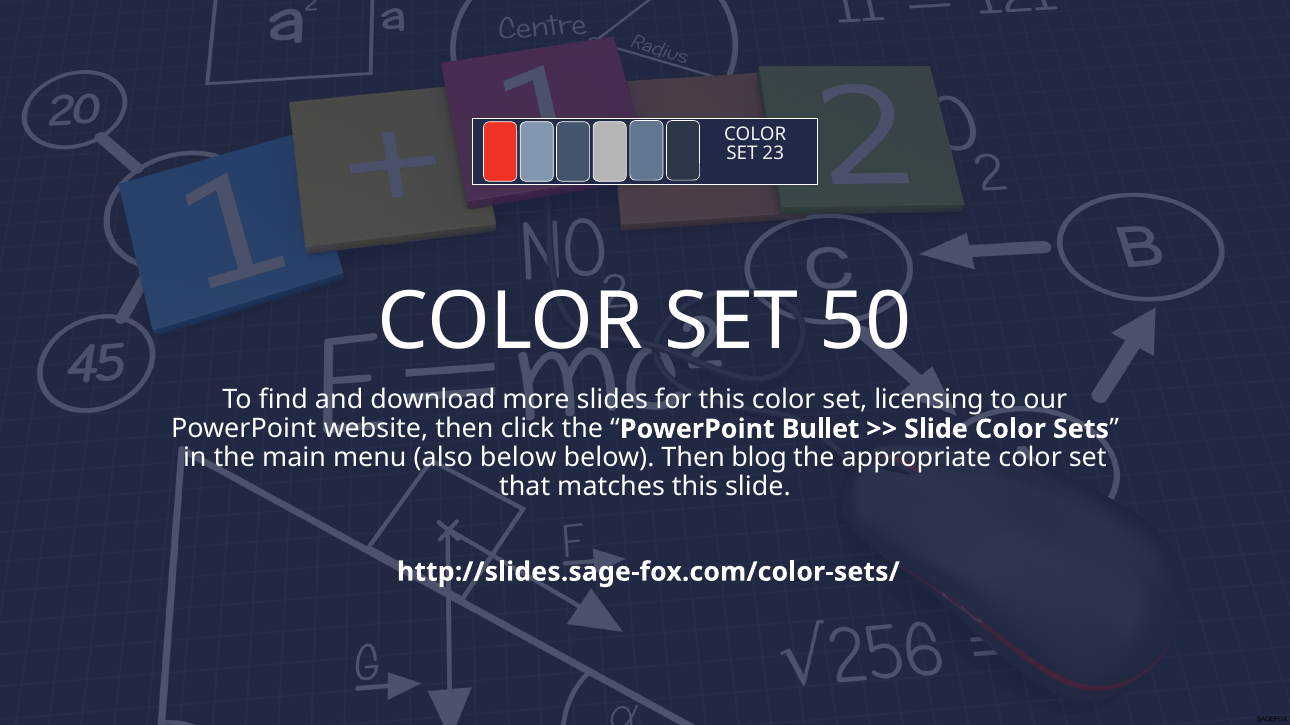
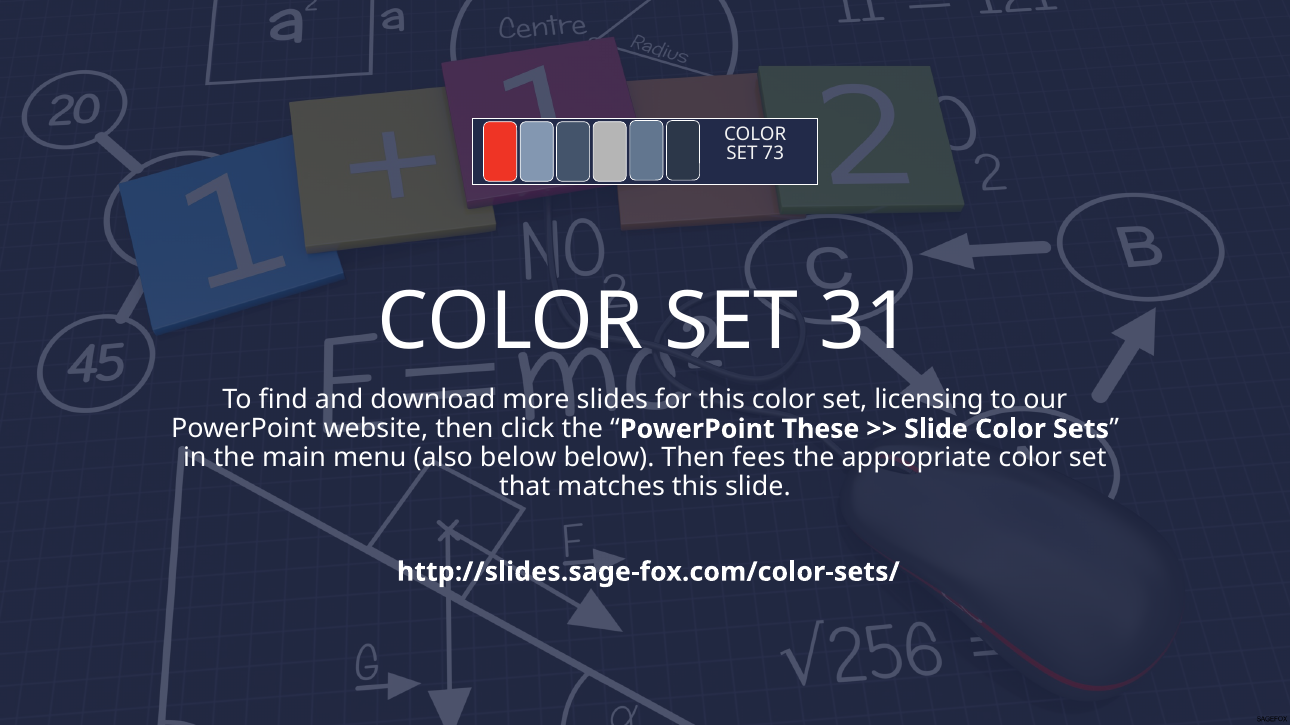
23: 23 -> 73 (773, 153)
50: 50 -> 31 (866, 322)
Bullet: Bullet -> These (821, 429)
blog: blog -> fees (759, 458)
